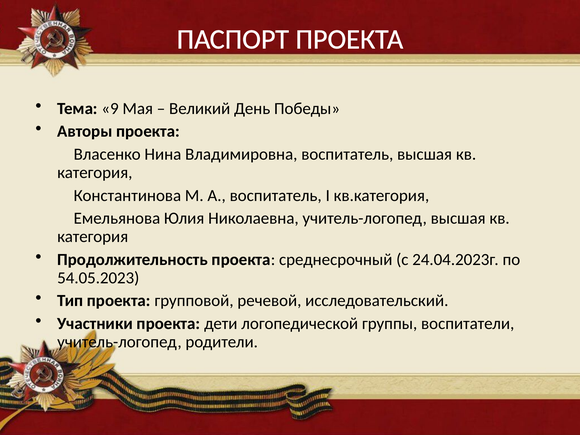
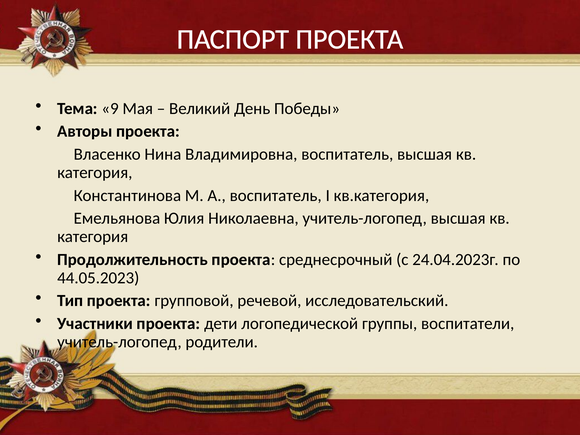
54.05.2023: 54.05.2023 -> 44.05.2023 (98, 278)
